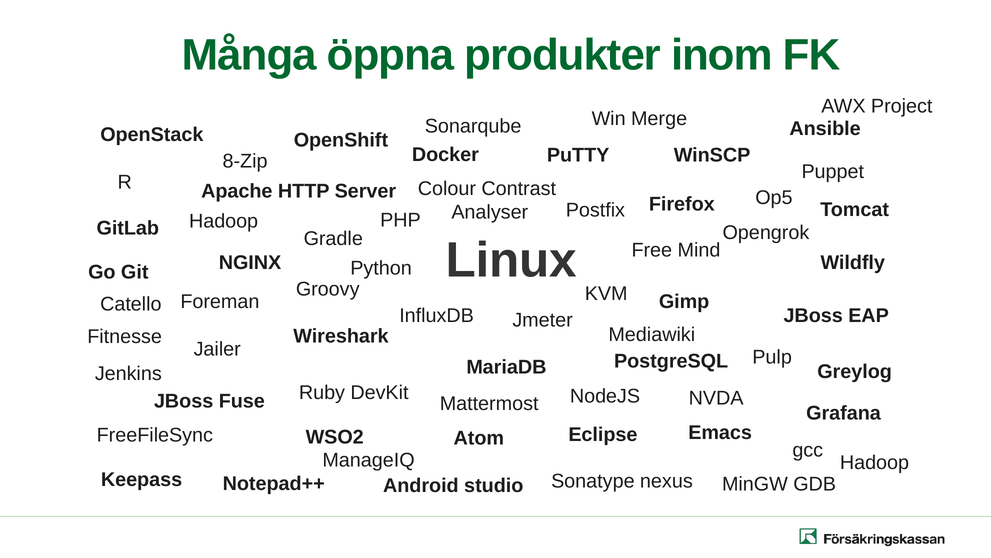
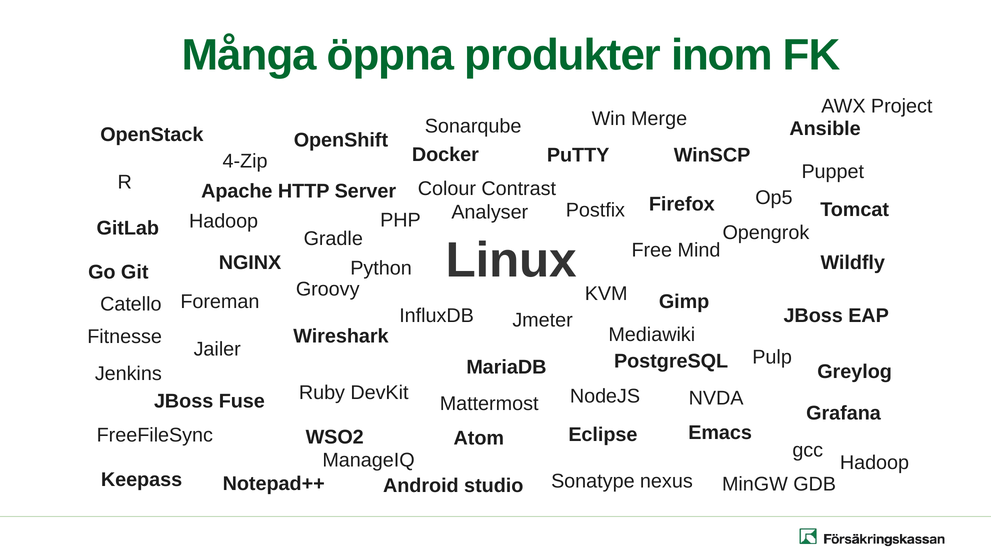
8-Zip: 8-Zip -> 4-Zip (245, 161)
